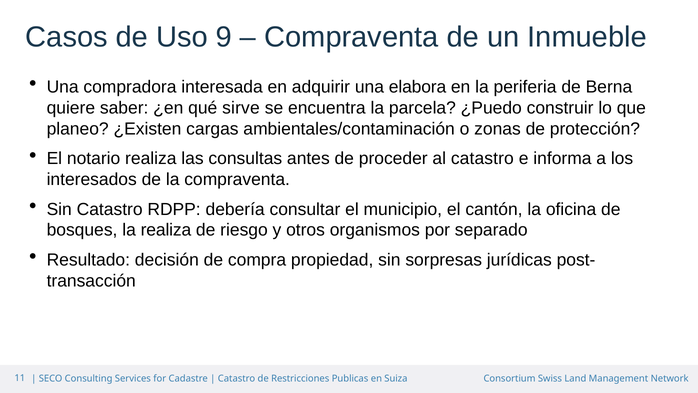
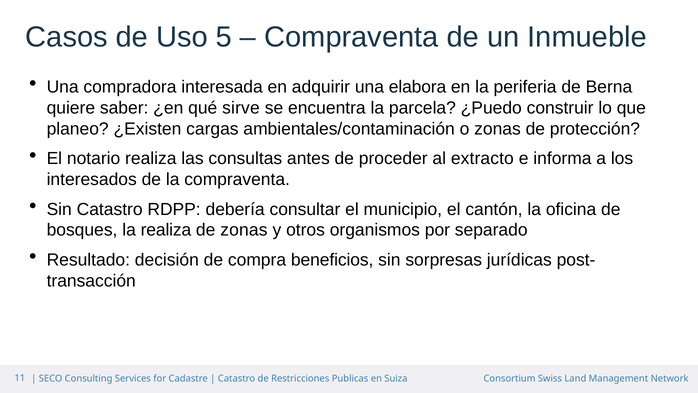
9: 9 -> 5 (224, 37)
al catastro: catastro -> extracto (482, 158)
de riesgo: riesgo -> zonas (244, 230)
propiedad: propiedad -> beneficios (332, 260)
